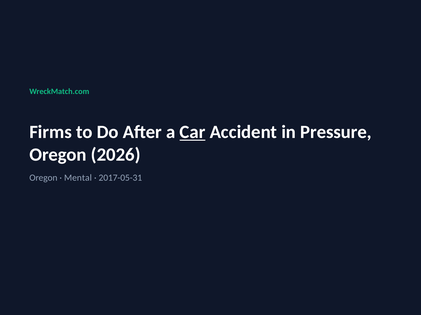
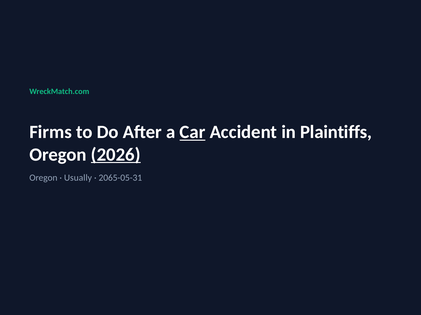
Pressure: Pressure -> Plaintiffs (336, 132)
2026 underline: none -> present (116, 155)
Mental: Mental -> Usually (78, 178)
2017-05-31: 2017-05-31 -> 2065-05-31 (120, 178)
